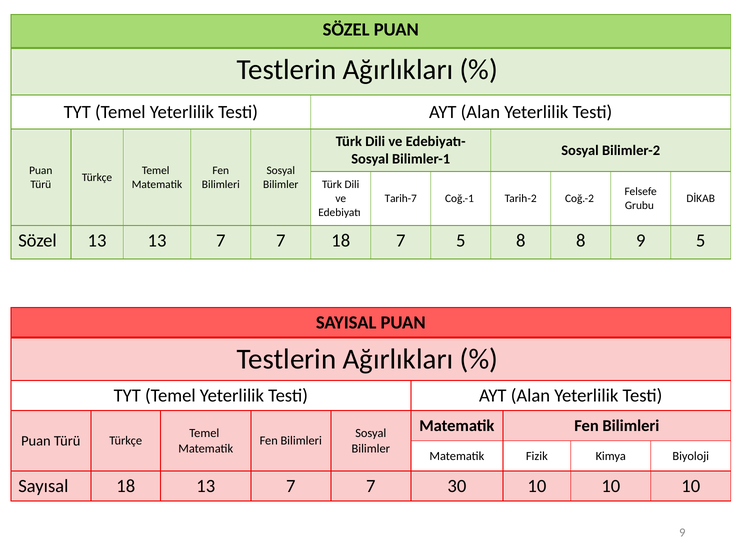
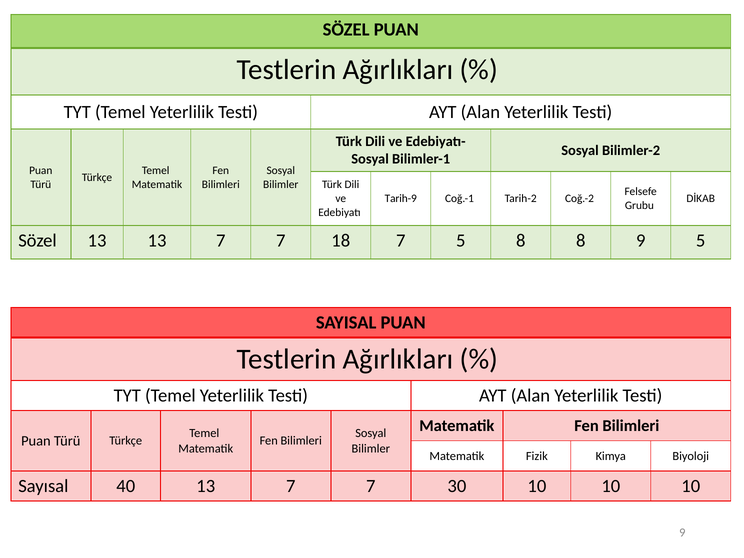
Tarih-7: Tarih-7 -> Tarih-9 (401, 199)
Sayısal 18: 18 -> 40 (126, 486)
